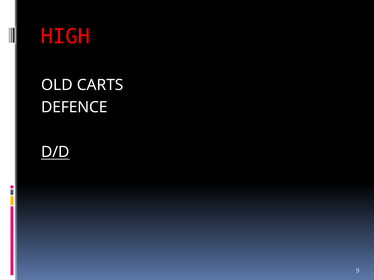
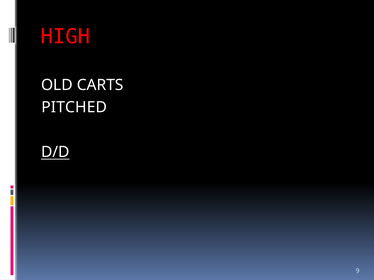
DEFENCE: DEFENCE -> PITCHED (74, 108)
